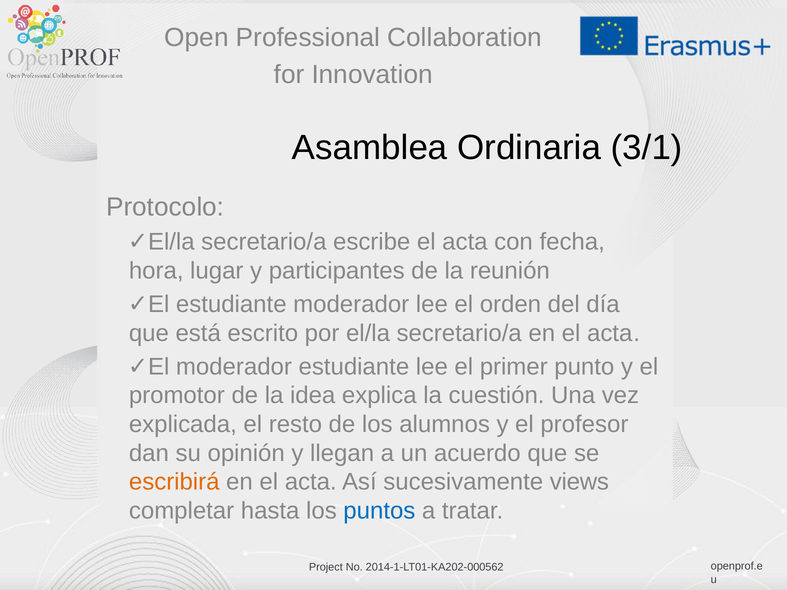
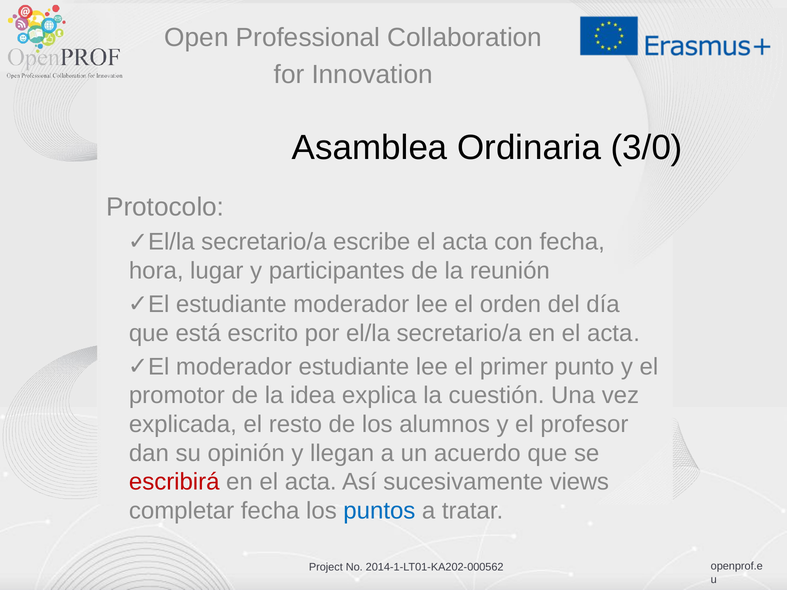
3/1: 3/1 -> 3/0 (647, 148)
escribirá colour: orange -> red (174, 482)
completar hasta: hasta -> fecha (270, 511)
